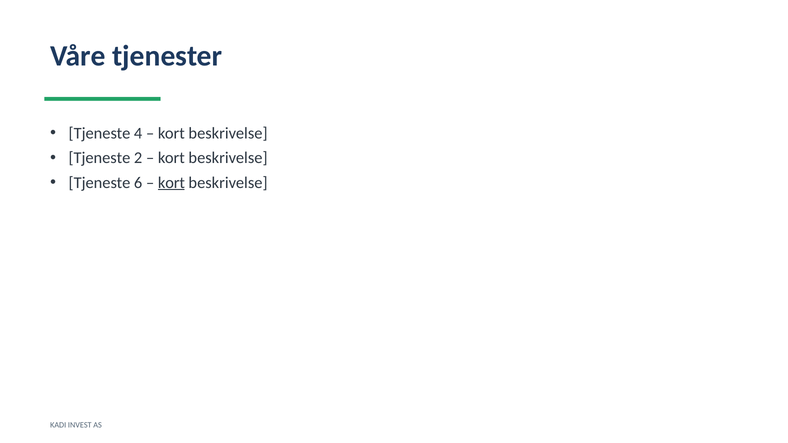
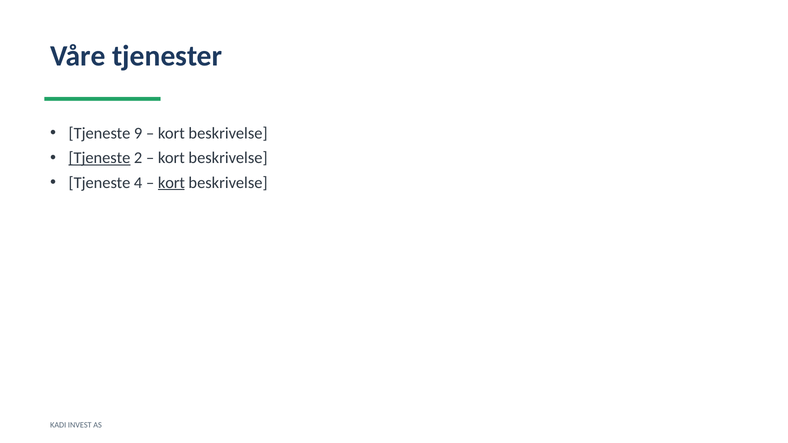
4: 4 -> 9 (138, 133)
Tjeneste underline: none -> present (99, 158)
6: 6 -> 4 (138, 183)
